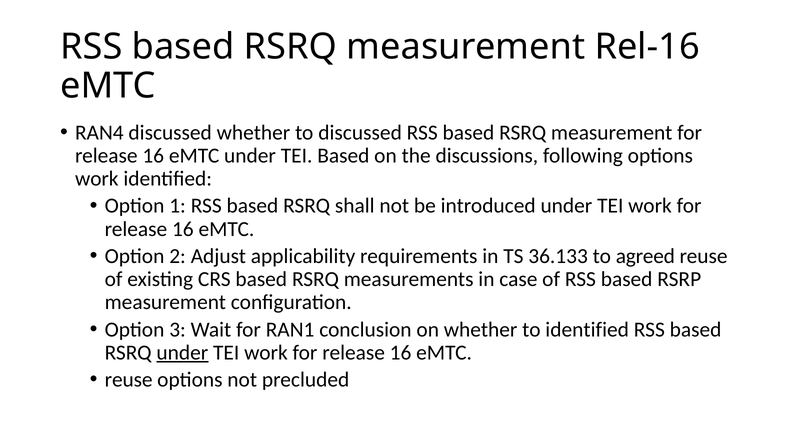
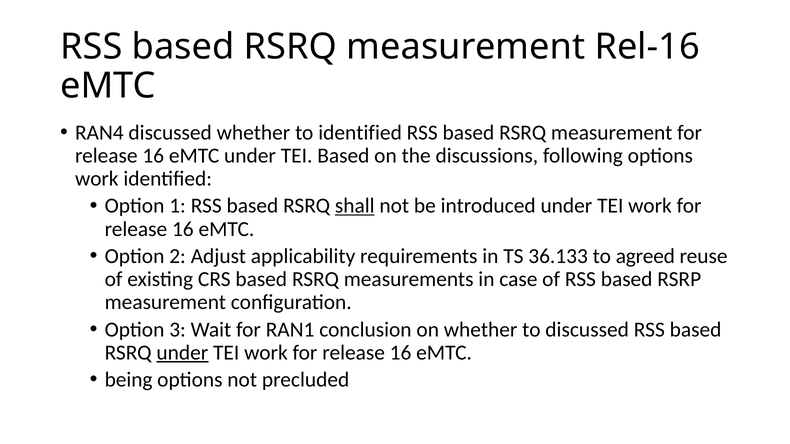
to discussed: discussed -> identified (360, 133)
shall underline: none -> present (355, 206)
to identified: identified -> discussed (587, 330)
reuse: reuse -> being (129, 380)
